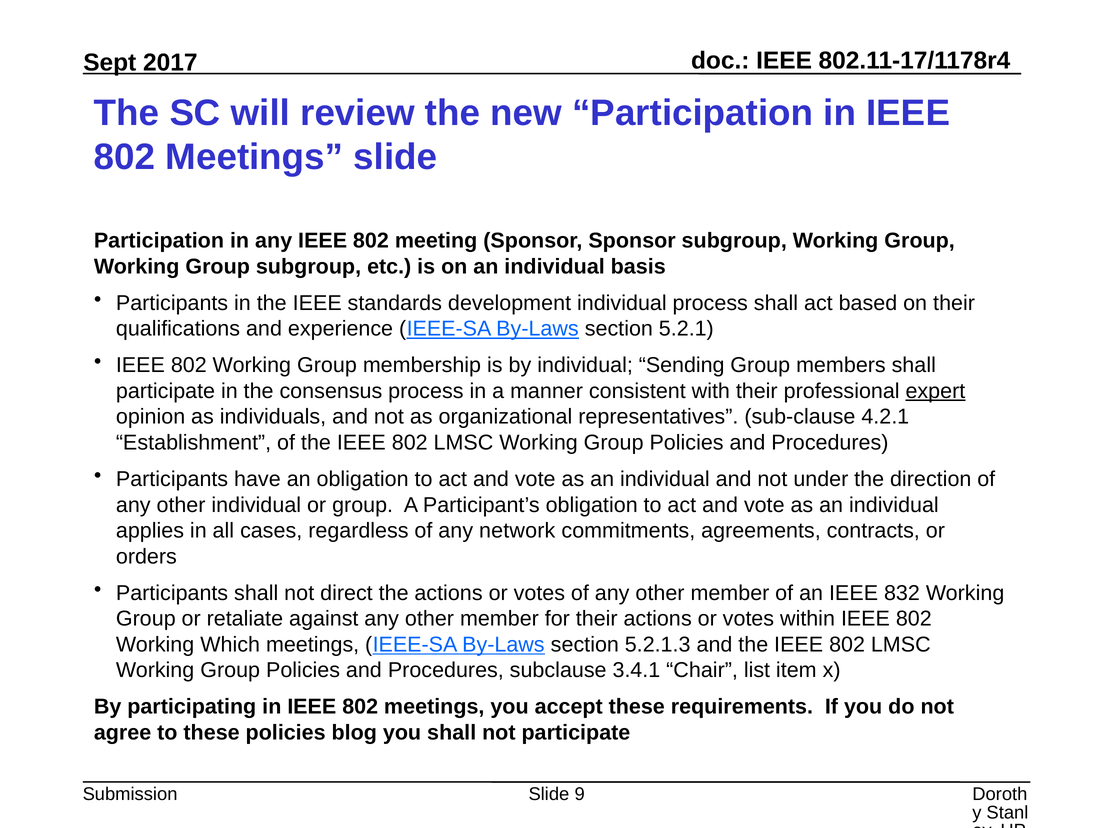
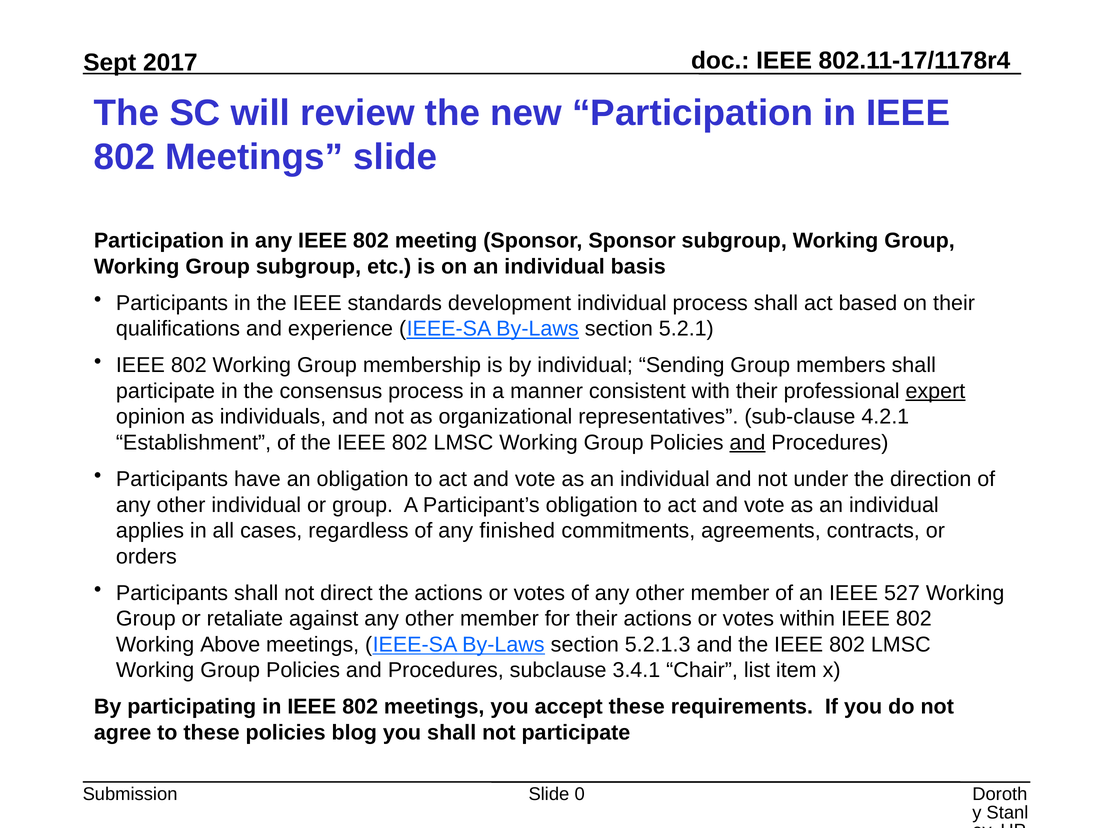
and underline: none -> present (747, 443)
network: network -> finished (517, 531)
832: 832 -> 527 (902, 593)
Which: Which -> Above (230, 645)
9: 9 -> 0 (580, 794)
